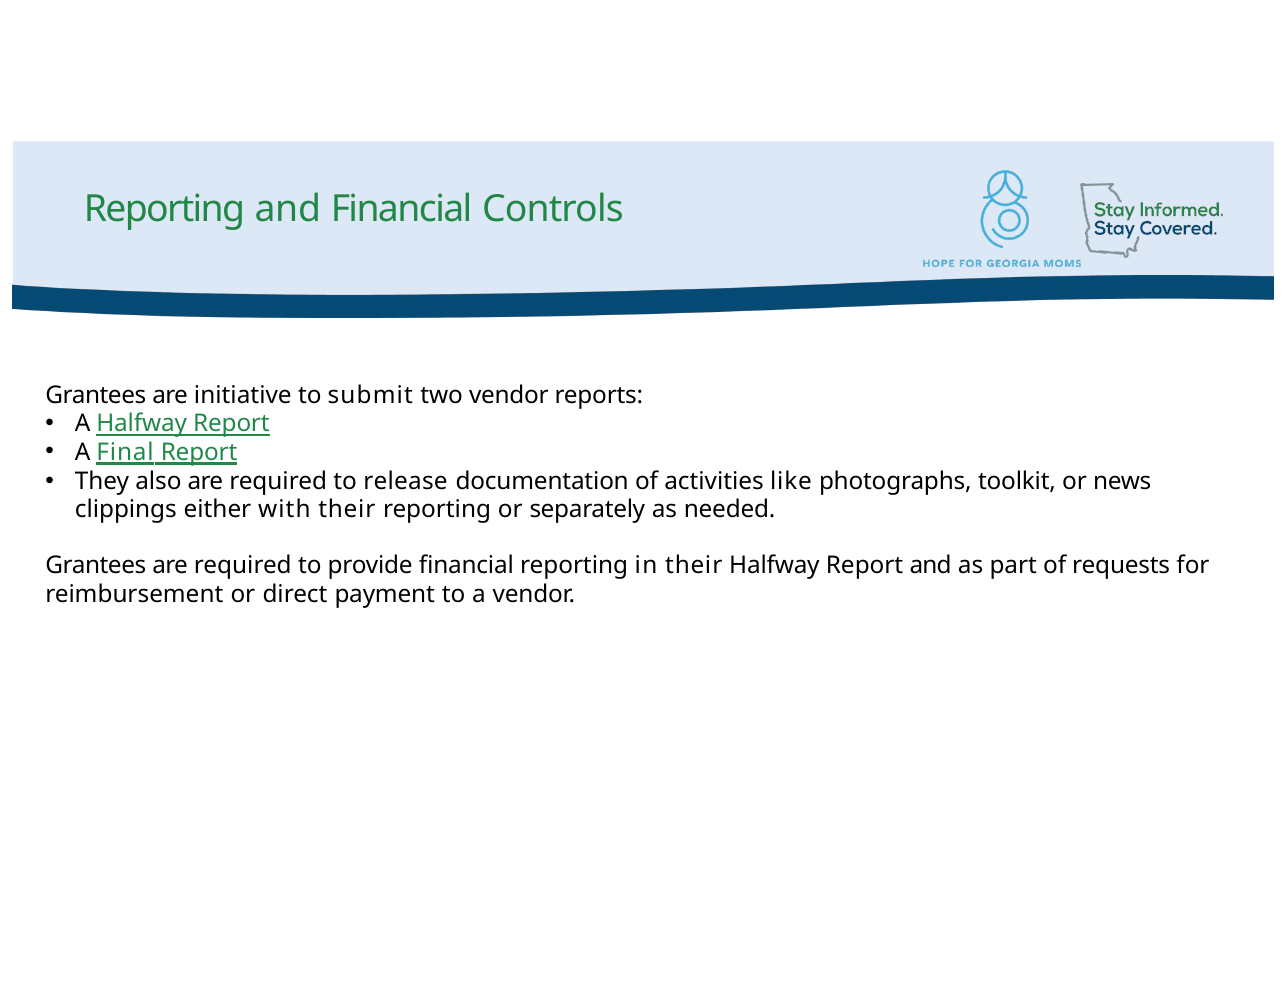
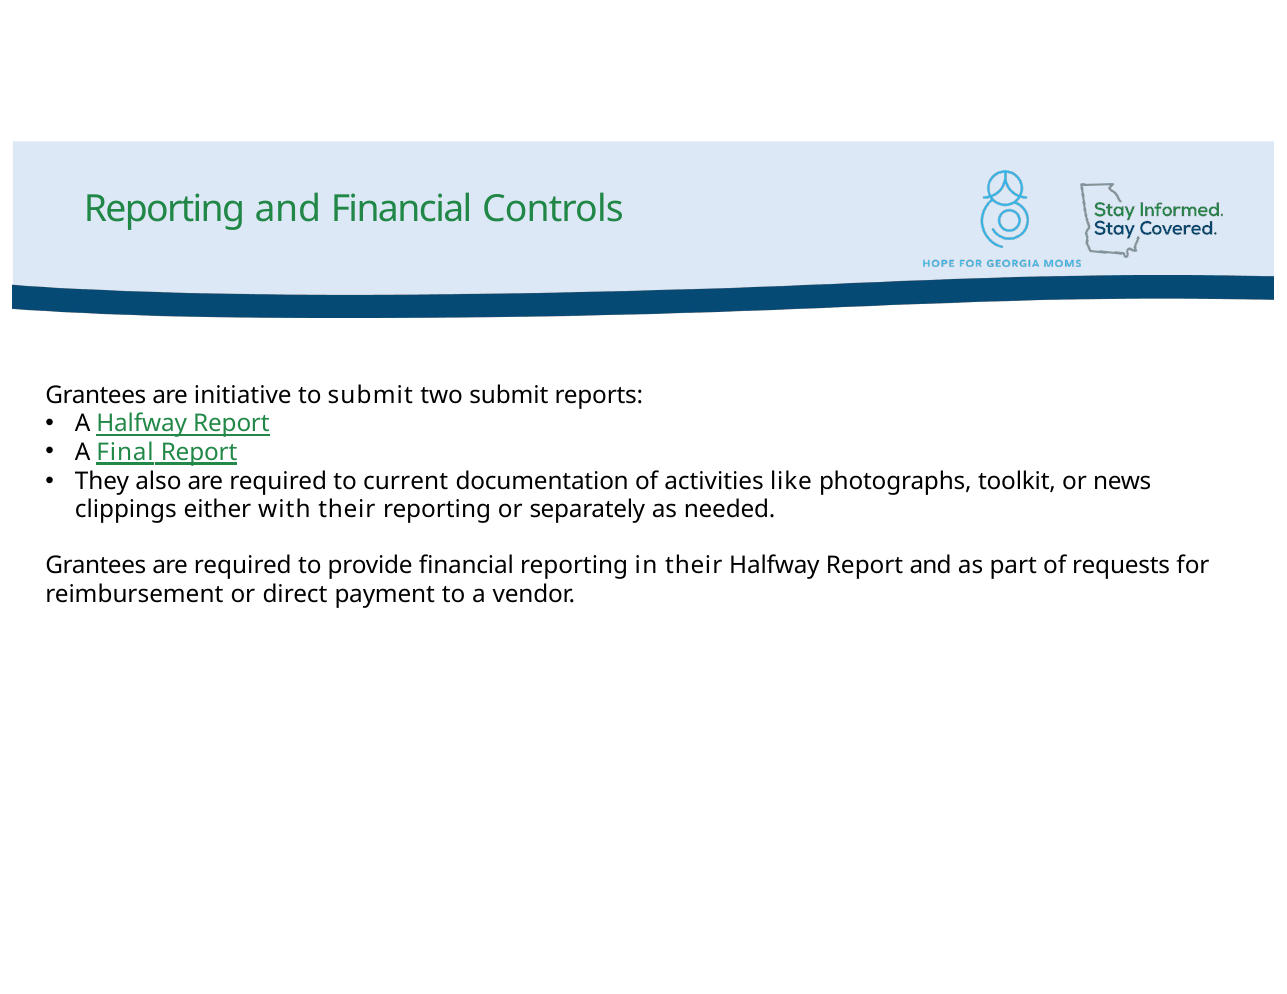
two vendor: vendor -> submit (509, 396)
release: release -> current (406, 482)
